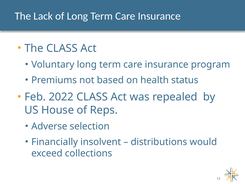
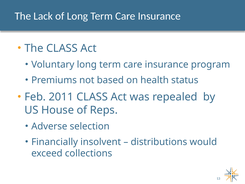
2022: 2022 -> 2011 (61, 97)
